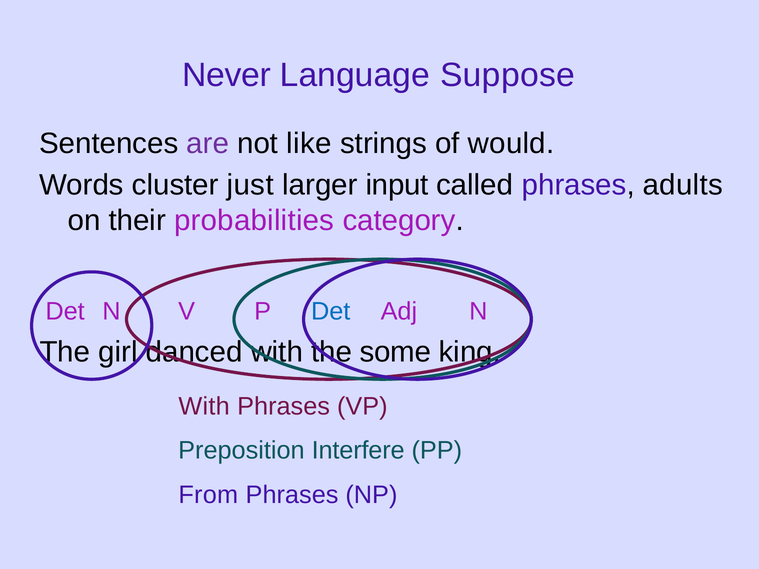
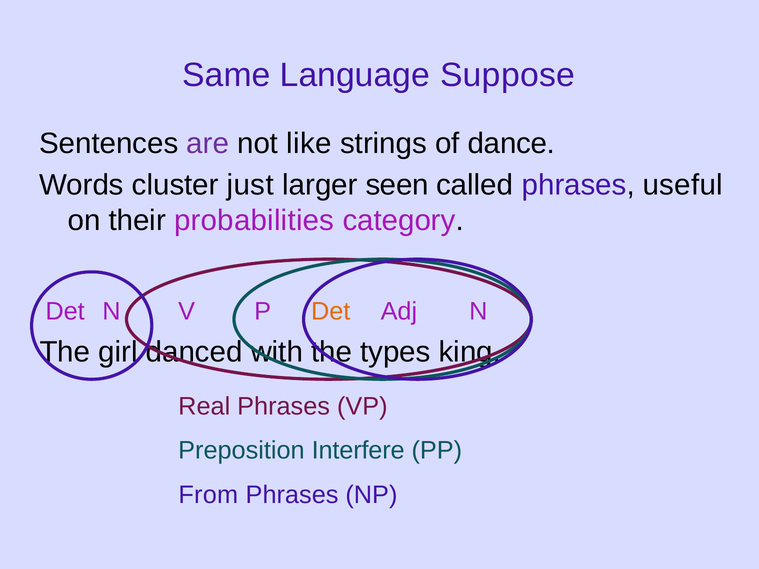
Never: Never -> Same (226, 75)
would: would -> dance (511, 144)
input: input -> seen (397, 185)
adults: adults -> useful (683, 185)
Det colour: blue -> orange (331, 312)
some: some -> types (395, 352)
With: With -> Real (204, 406)
